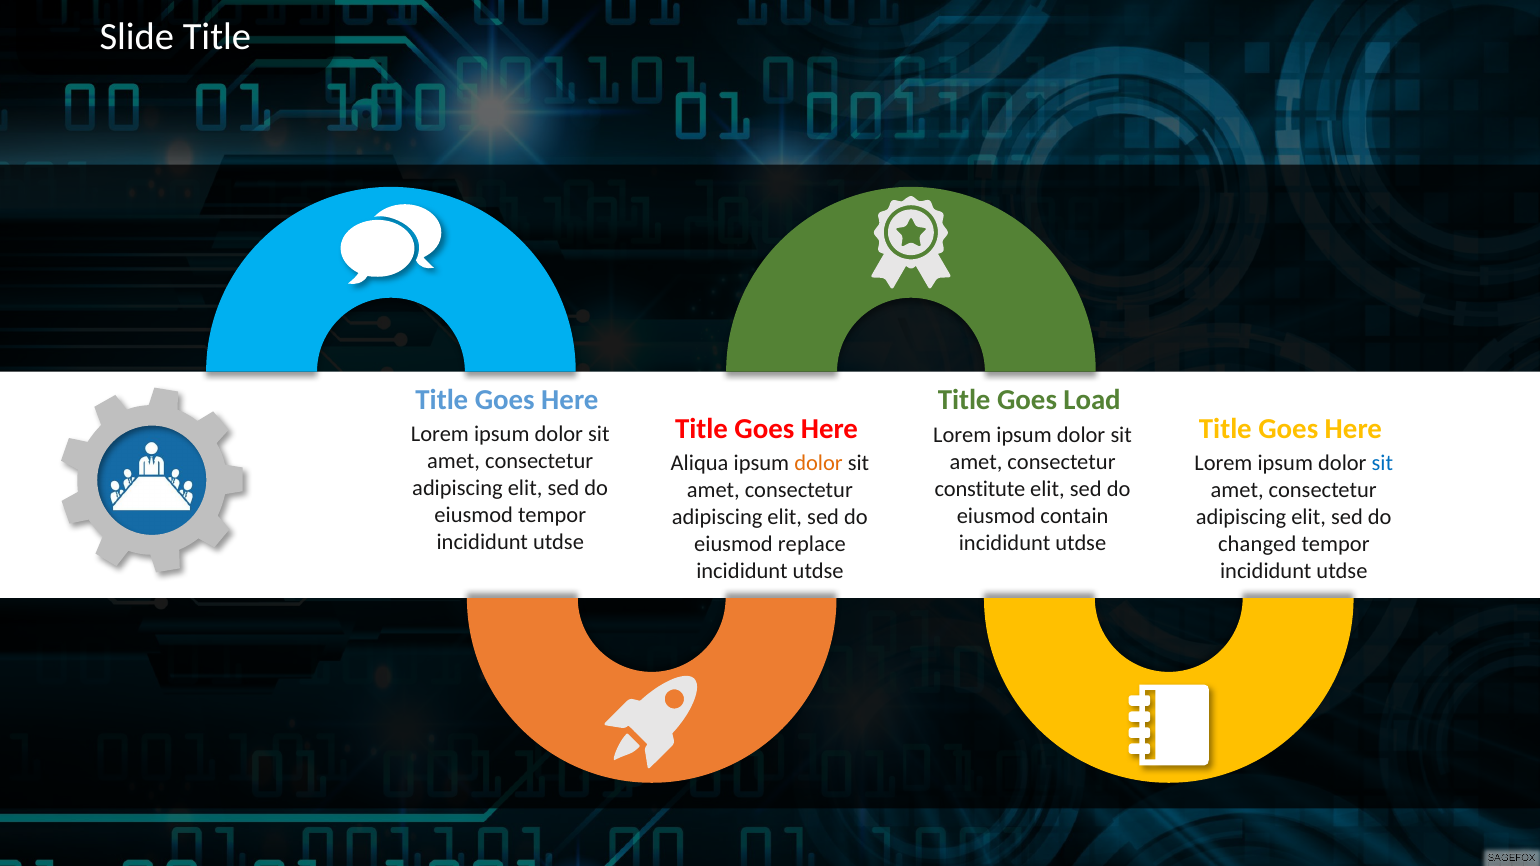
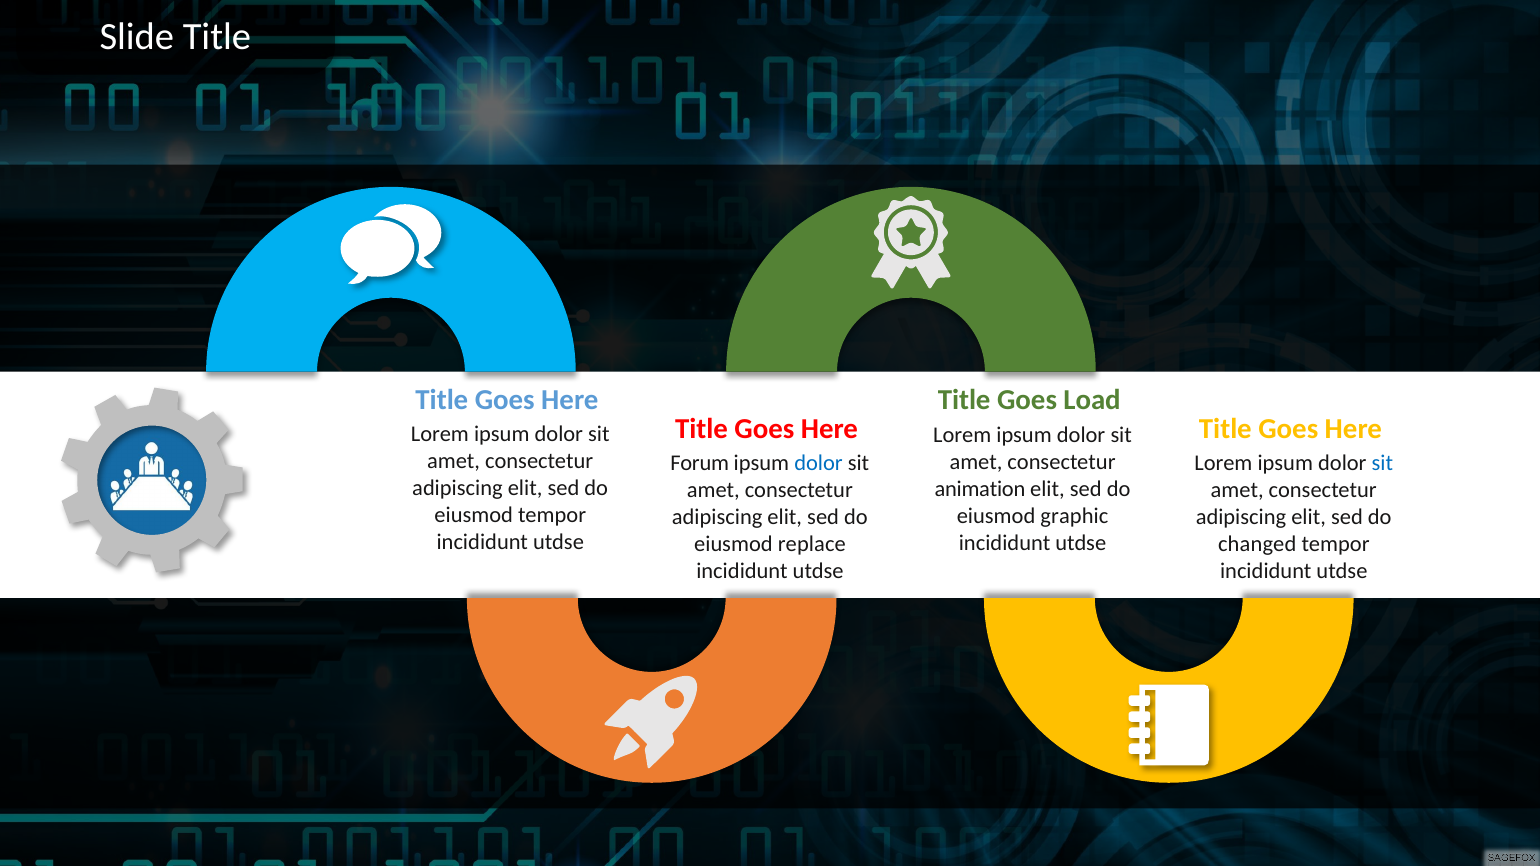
Aliqua: Aliqua -> Forum (700, 464)
dolor colour: orange -> blue (818, 464)
constitute: constitute -> animation (980, 489)
contain: contain -> graphic (1074, 516)
